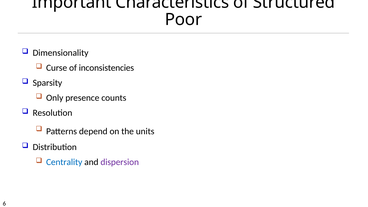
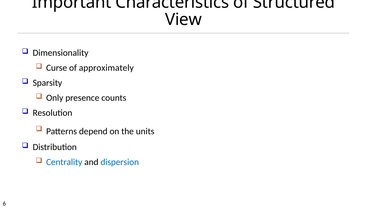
Poor: Poor -> View (183, 20)
inconsistencies: inconsistencies -> approximately (106, 68)
dispersion colour: purple -> blue (120, 162)
